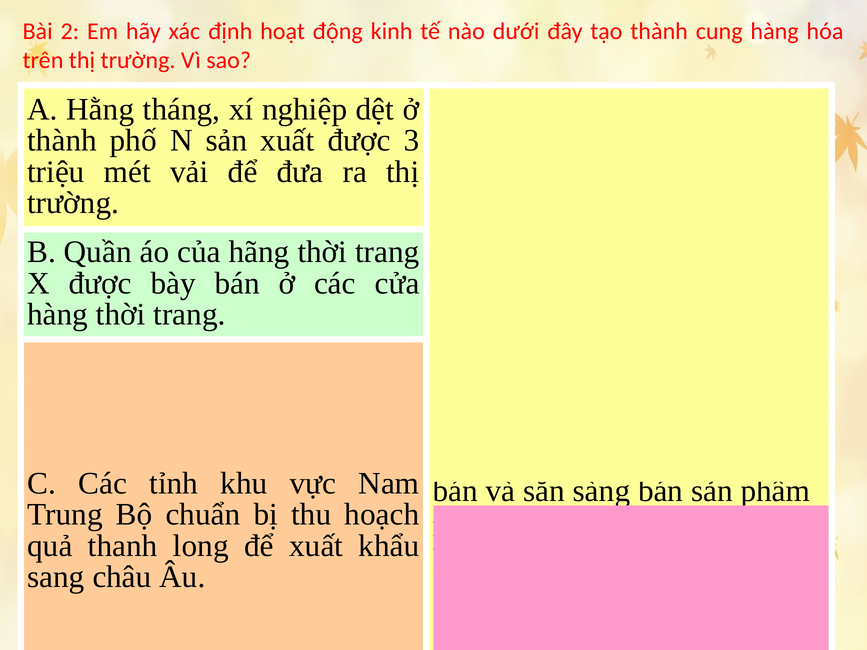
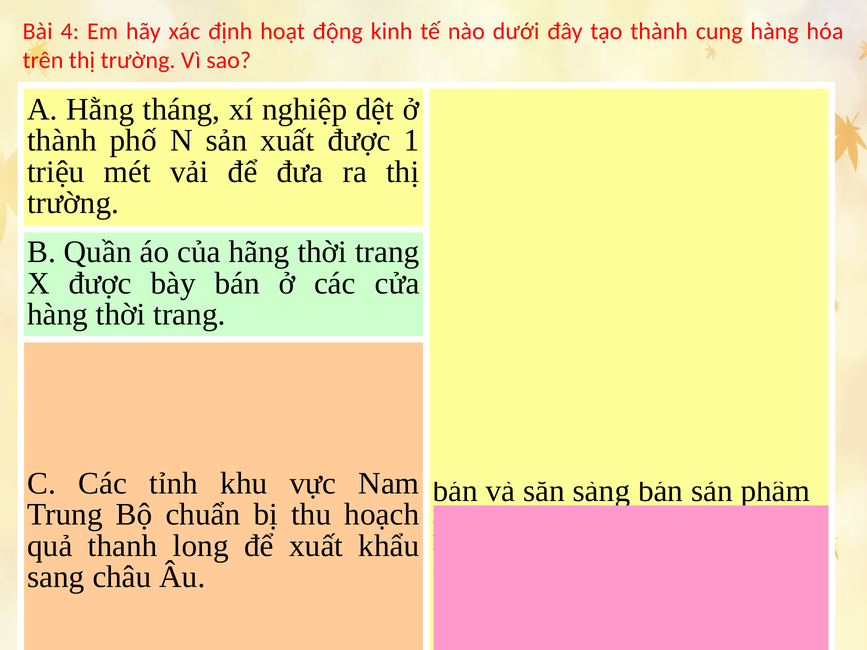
2: 2 -> 4 (70, 31)
3: 3 -> 1 (411, 141)
